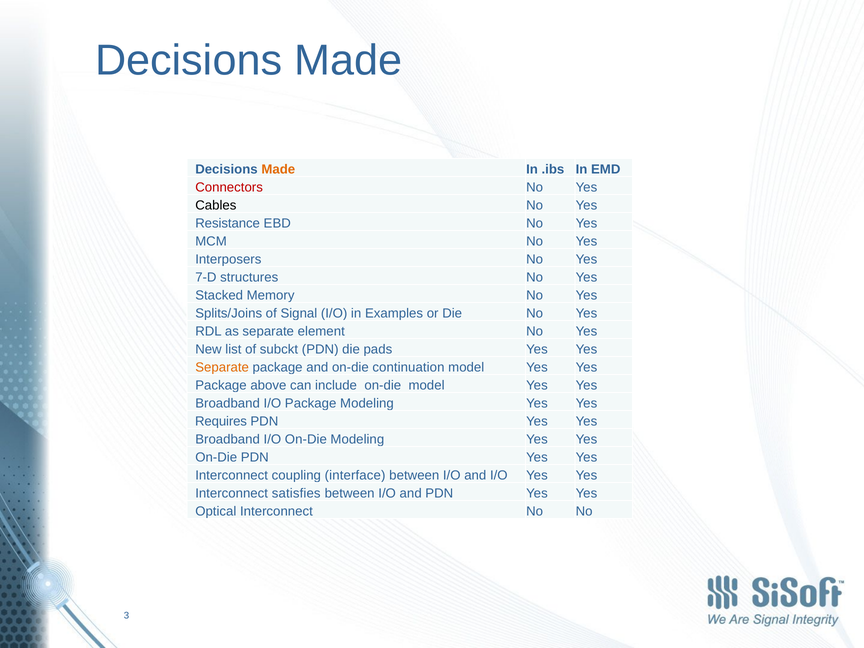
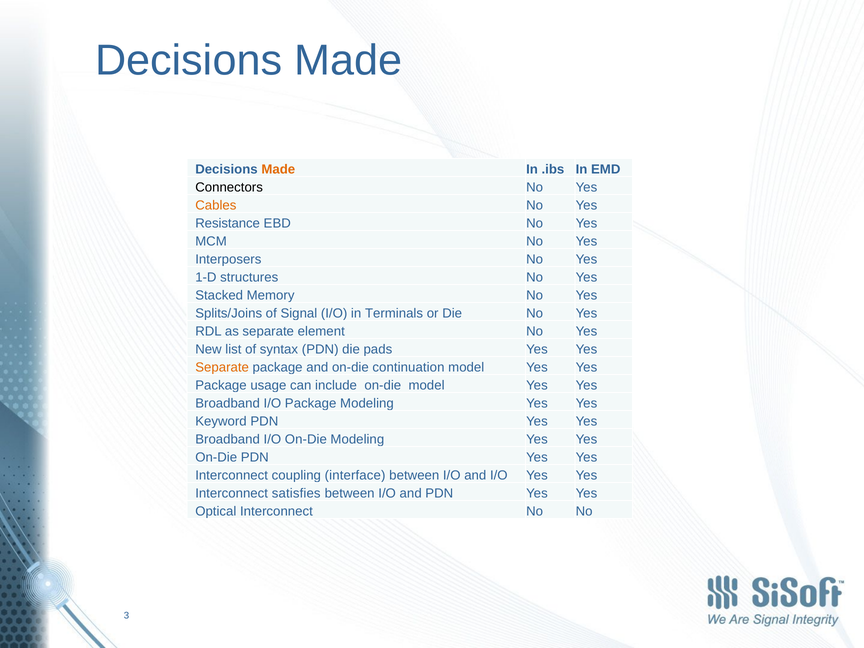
Connectors colour: red -> black (229, 187)
Cables colour: black -> orange (216, 205)
7-D: 7-D -> 1-D (206, 277)
Examples: Examples -> Terminals (394, 313)
subckt: subckt -> syntax (279, 349)
above: above -> usage (268, 385)
Requires: Requires -> Keyword (221, 421)
